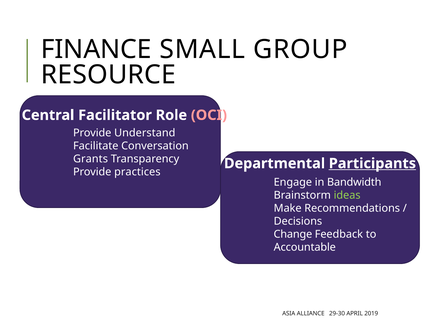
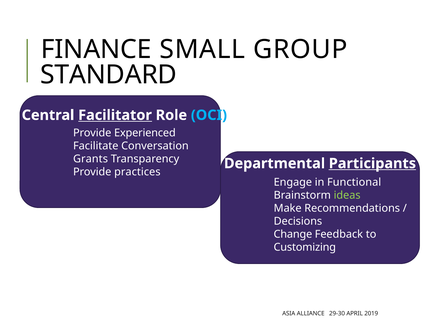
RESOURCE: RESOURCE -> STANDARD (109, 75)
Facilitator underline: none -> present (115, 115)
OCI colour: pink -> light blue (209, 115)
Understand: Understand -> Experienced (145, 133)
Bandwidth: Bandwidth -> Functional (354, 183)
Accountable: Accountable -> Customizing (305, 248)
